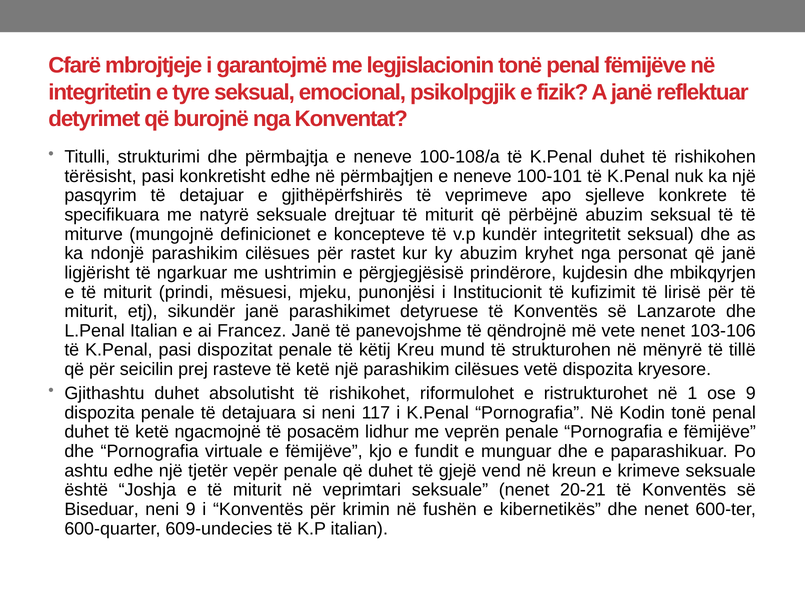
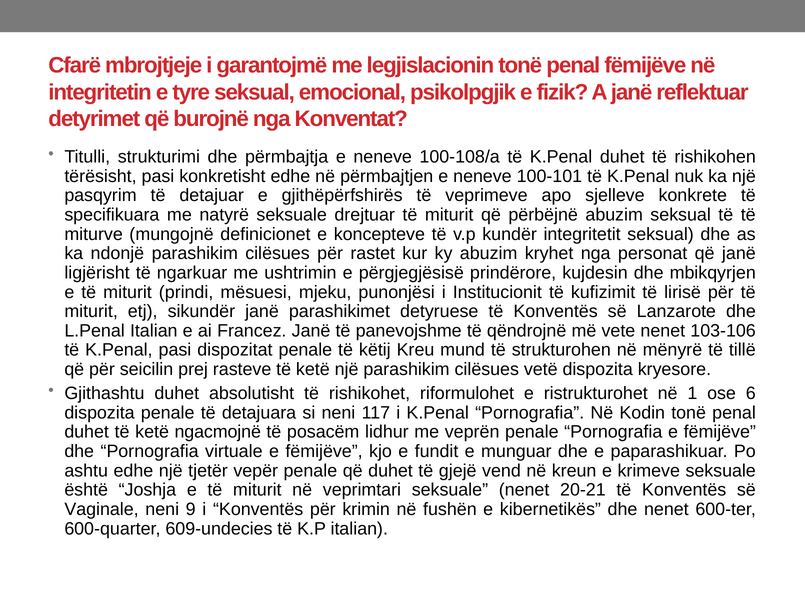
ose 9: 9 -> 6 (751, 393)
Biseduar: Biseduar -> Vaginale (102, 509)
